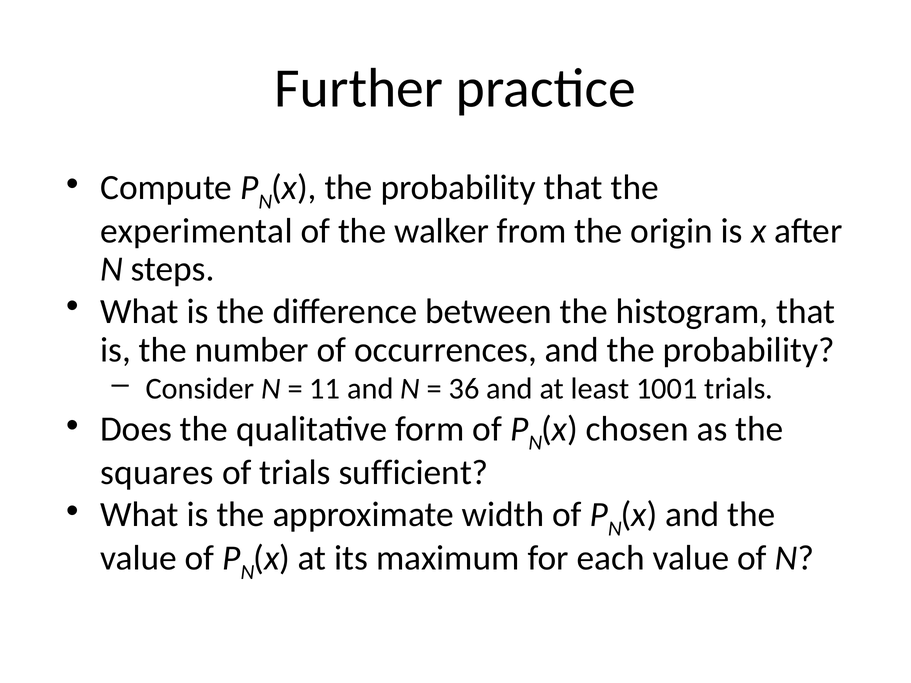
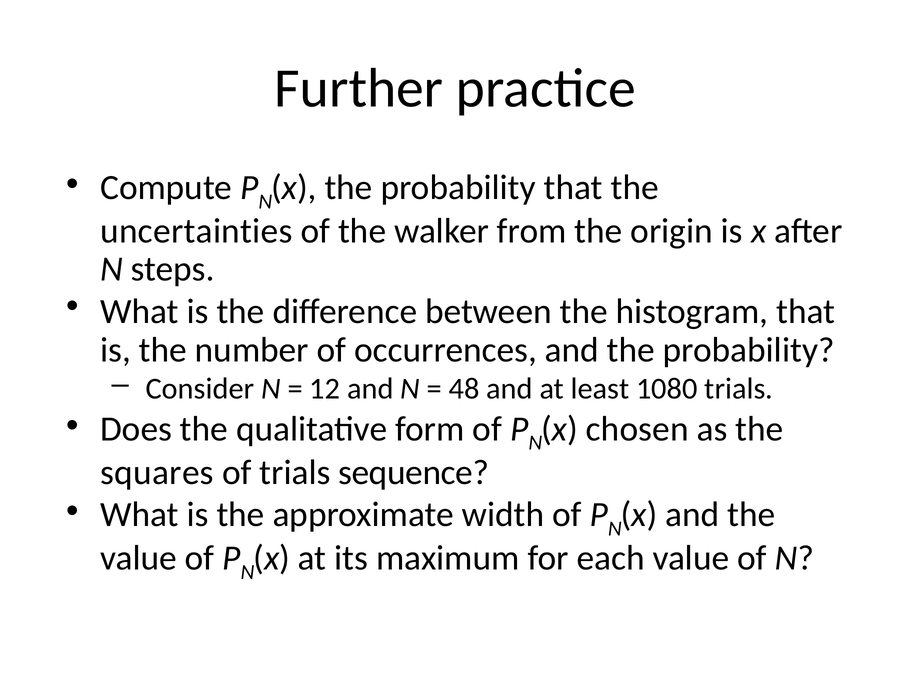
experimental: experimental -> uncertainties (196, 231)
11: 11 -> 12 (325, 389)
36: 36 -> 48 (464, 389)
1001: 1001 -> 1080 (667, 389)
sufficient: sufficient -> sequence (414, 473)
